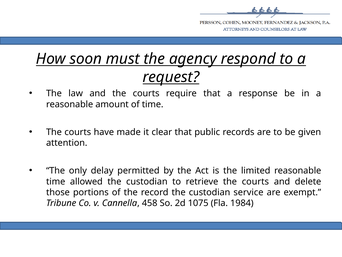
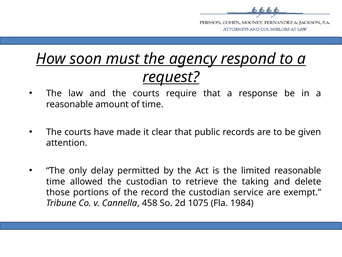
retrieve the courts: courts -> taking (255, 181)
